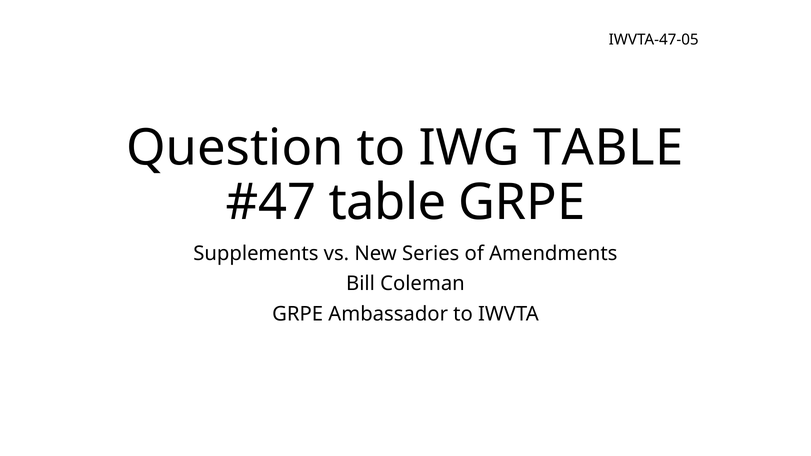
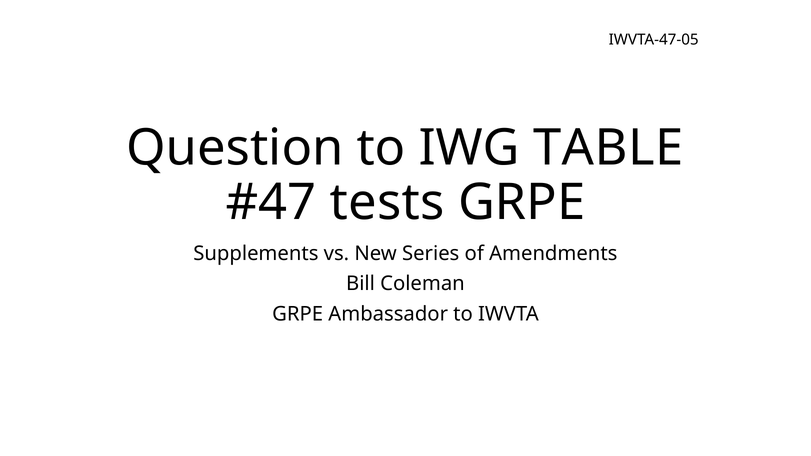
table: table -> tests (387, 203)
